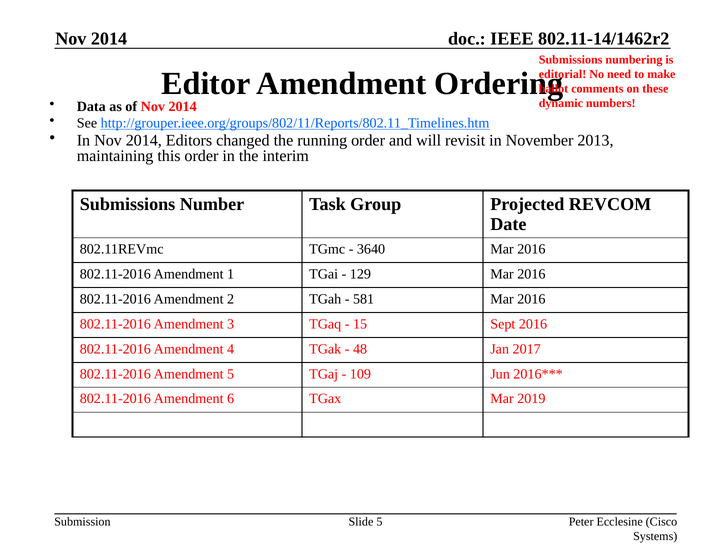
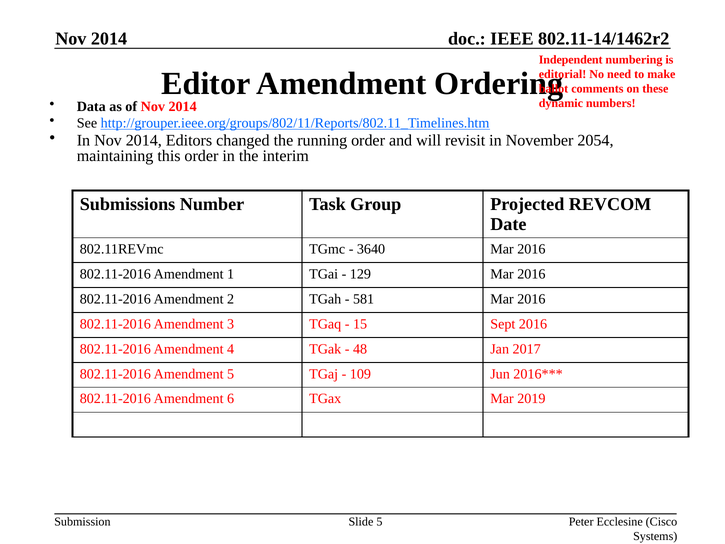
Submissions: Submissions -> Independent (571, 60)
2013: 2013 -> 2054 (595, 140)
